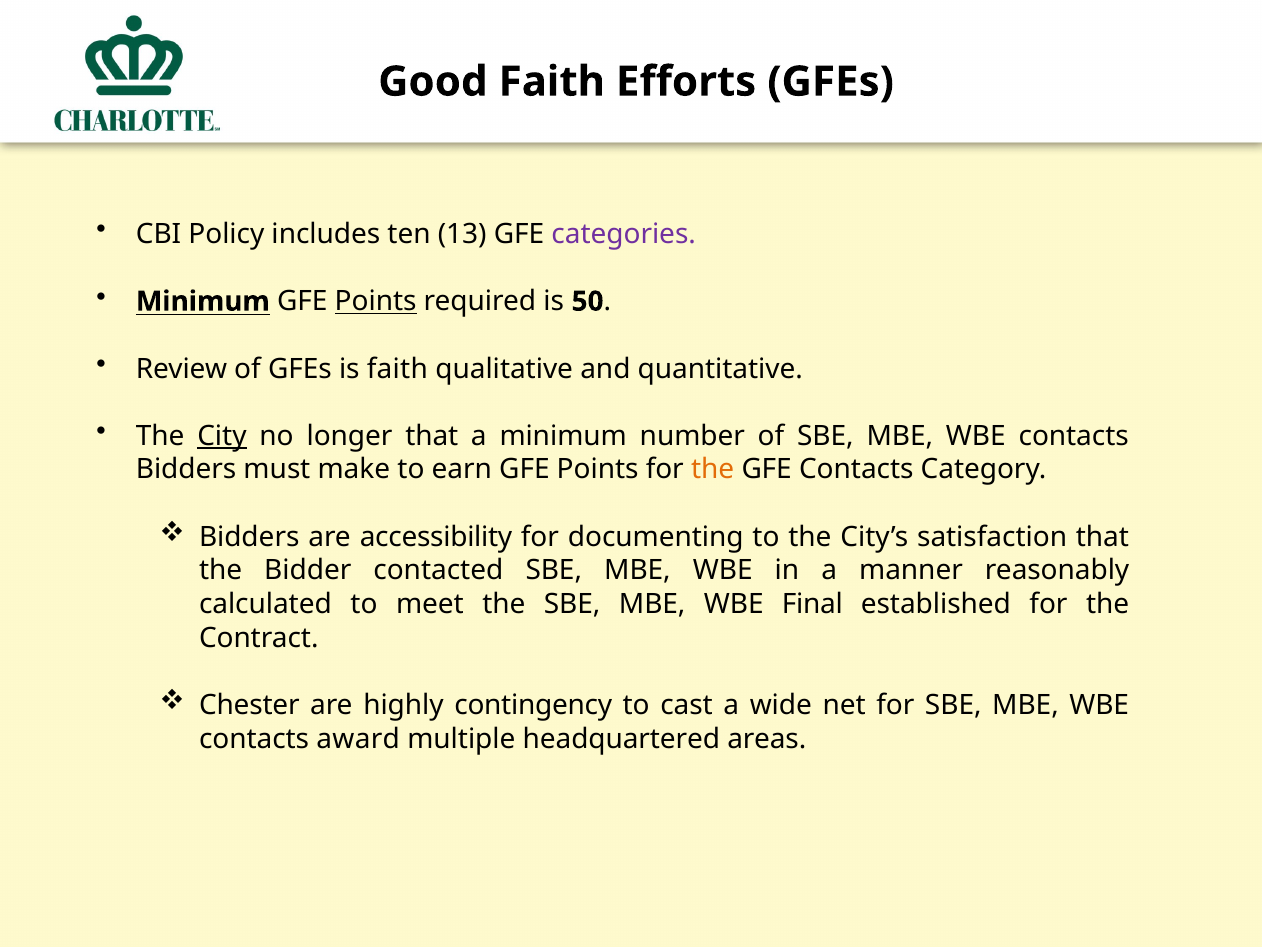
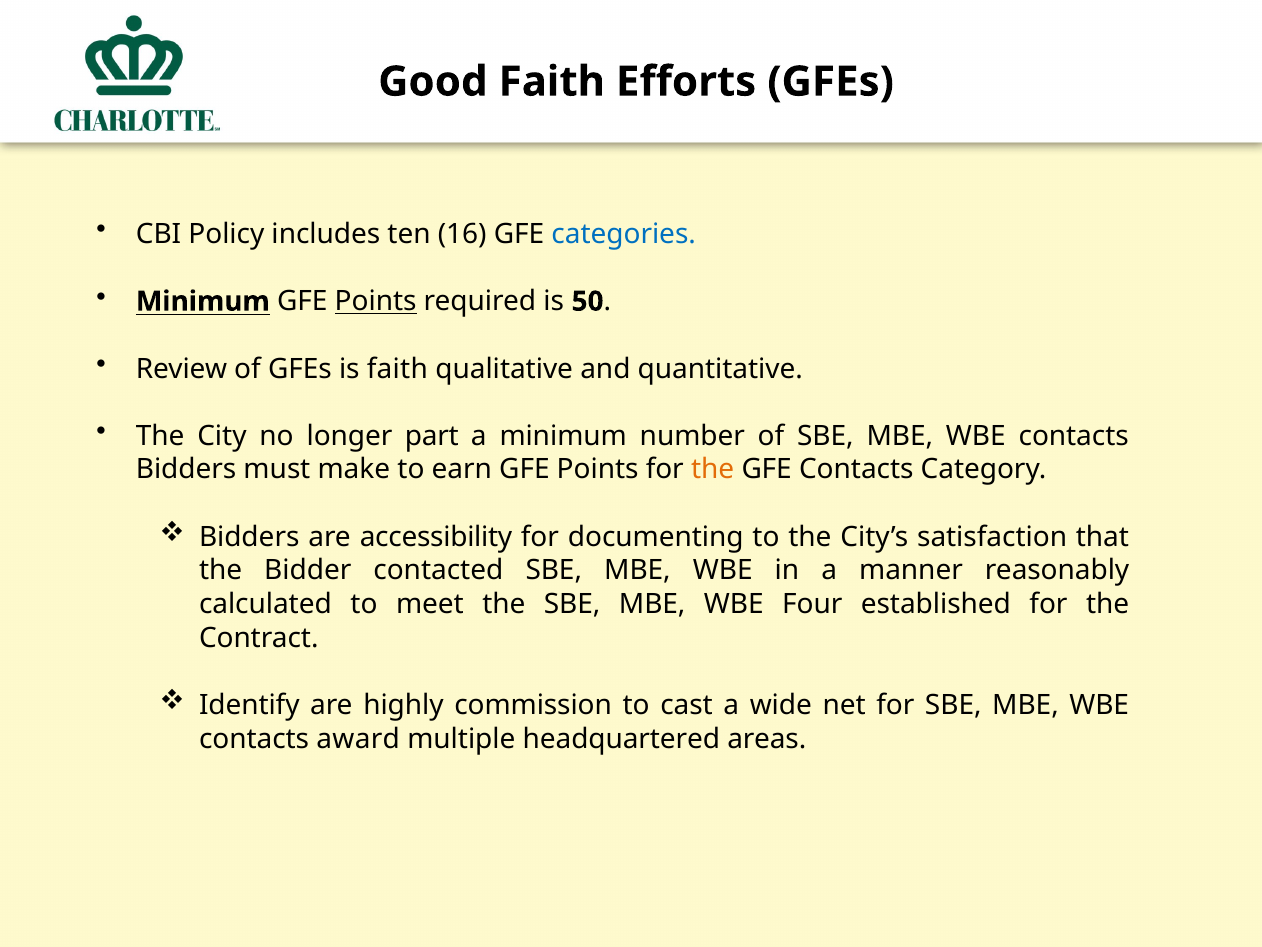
13: 13 -> 16 (462, 234)
categories colour: purple -> blue (624, 234)
City underline: present -> none (222, 436)
longer that: that -> part (432, 436)
Final: Final -> Four (812, 604)
Chester: Chester -> Identify (249, 705)
contingency: contingency -> commission (533, 705)
